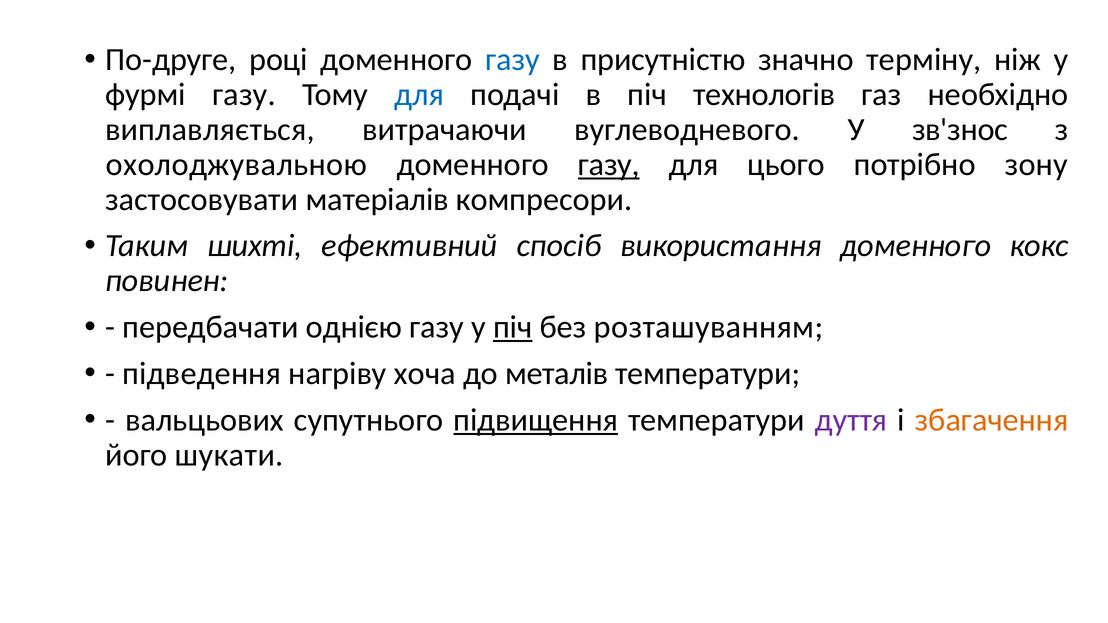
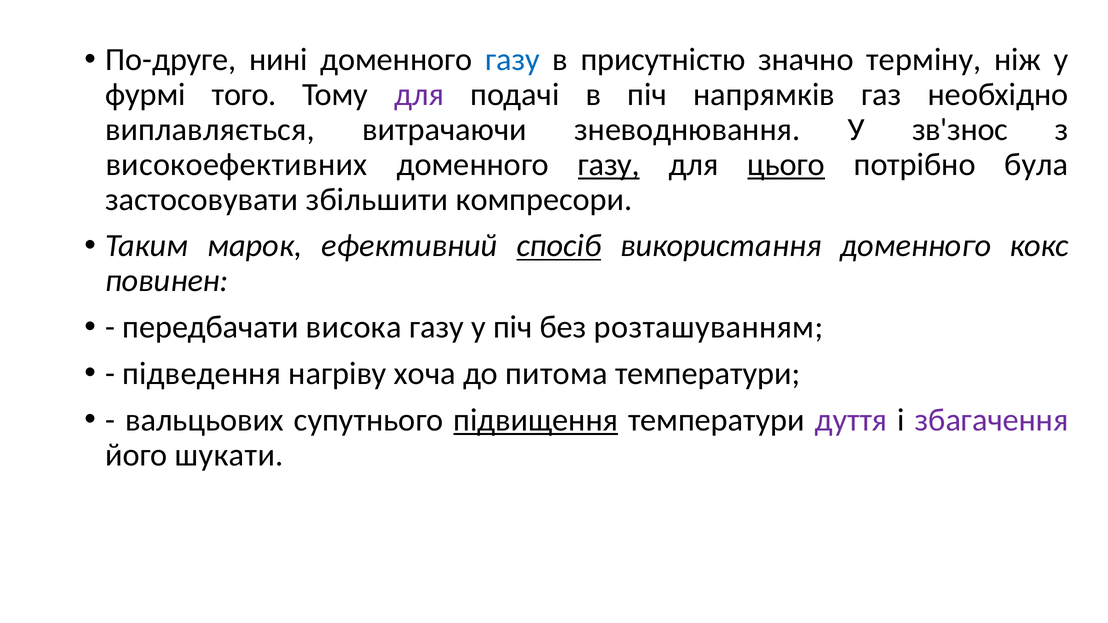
році: році -> нині (279, 60)
фурмі газу: газу -> того (244, 95)
для colour: blue -> purple (419, 95)
технологів: технологів -> напрямків (764, 95)
вуглеводневого: вуглеводневого -> зневоднювання (687, 130)
охолоджувальною: охолоджувальною -> високоефективних (236, 165)
цього underline: none -> present (786, 165)
зону: зону -> була (1036, 165)
матеріалів: матеріалів -> збільшити (377, 199)
шихті: шихті -> марок (255, 246)
спосіб underline: none -> present (559, 246)
однією: однією -> висока (354, 327)
піч underline: present -> none (513, 327)
металів: металів -> питома (556, 374)
збагачення colour: orange -> purple (992, 420)
